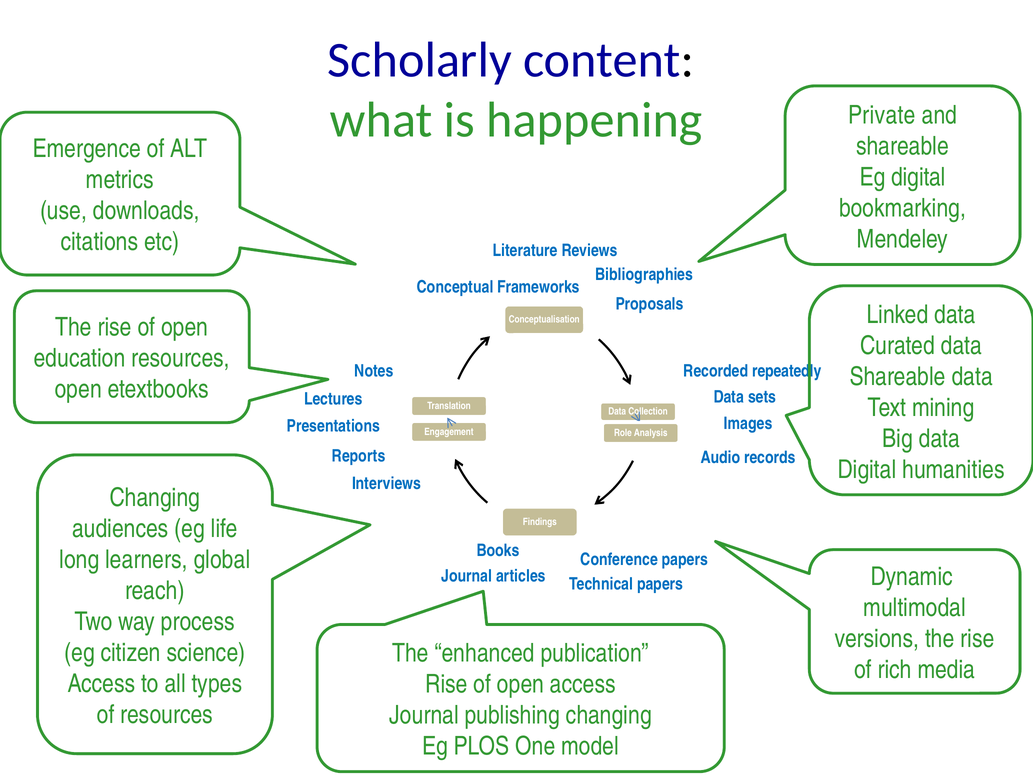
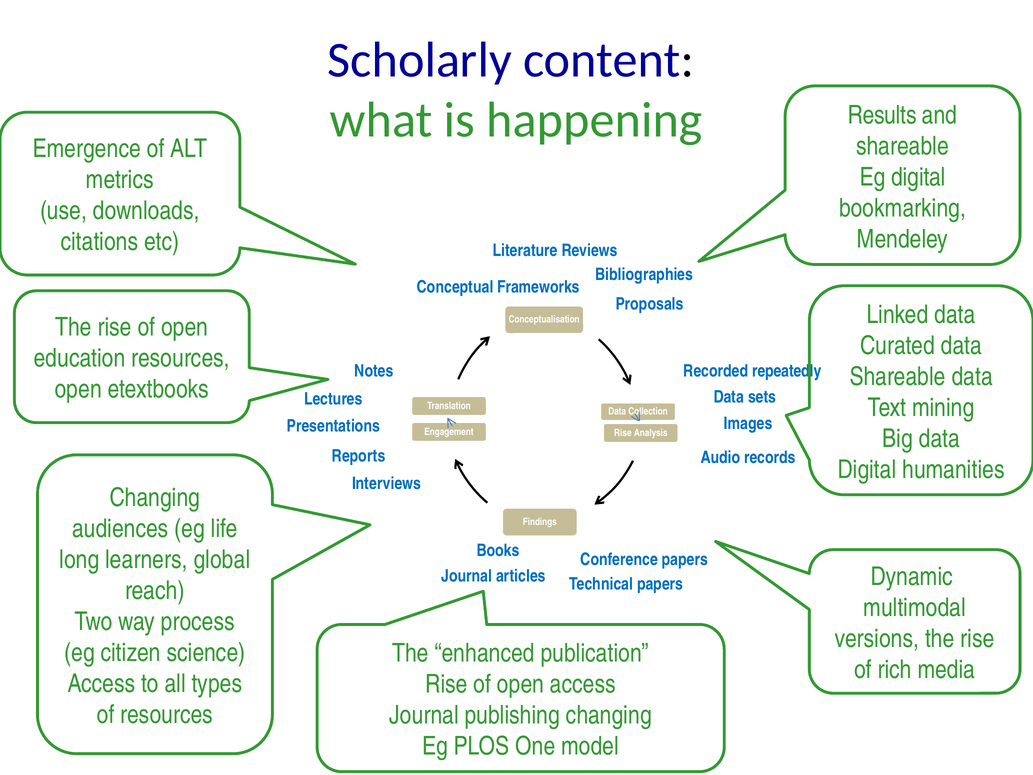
Private: Private -> Results (882, 115)
Role: Role -> Rise (623, 433)
